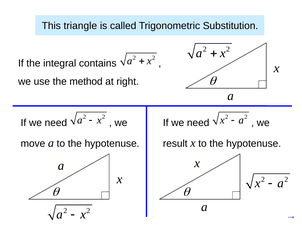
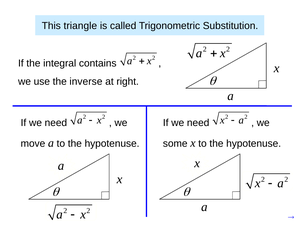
method: method -> inverse (86, 81)
result: result -> some (175, 143)
